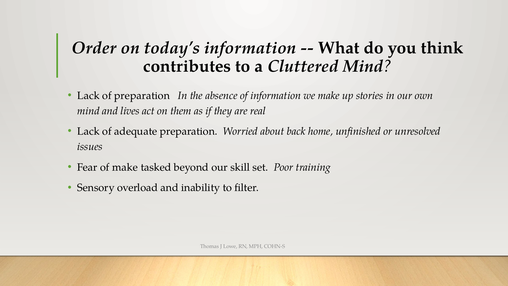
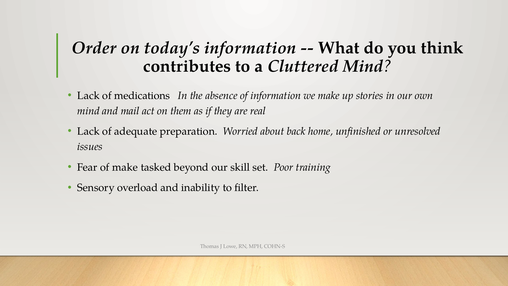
of preparation: preparation -> medications (142, 96)
lives: lives -> mail (130, 111)
